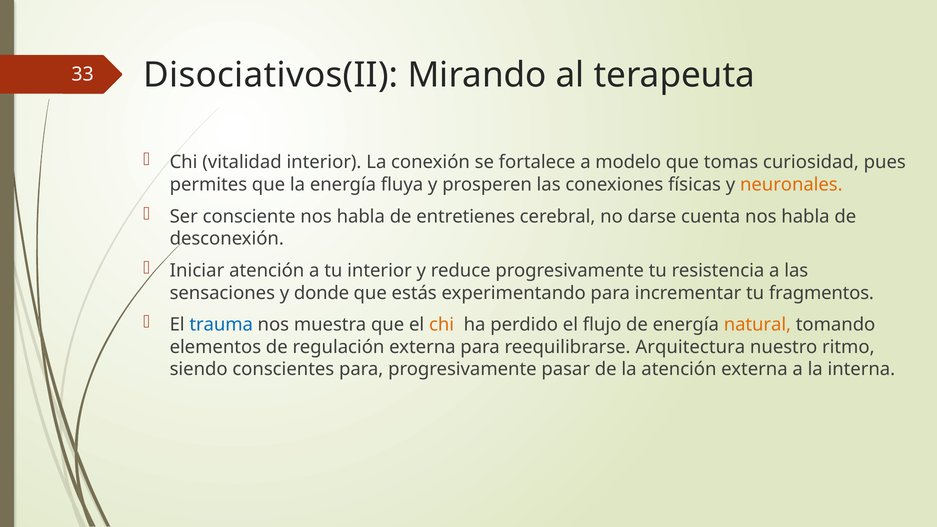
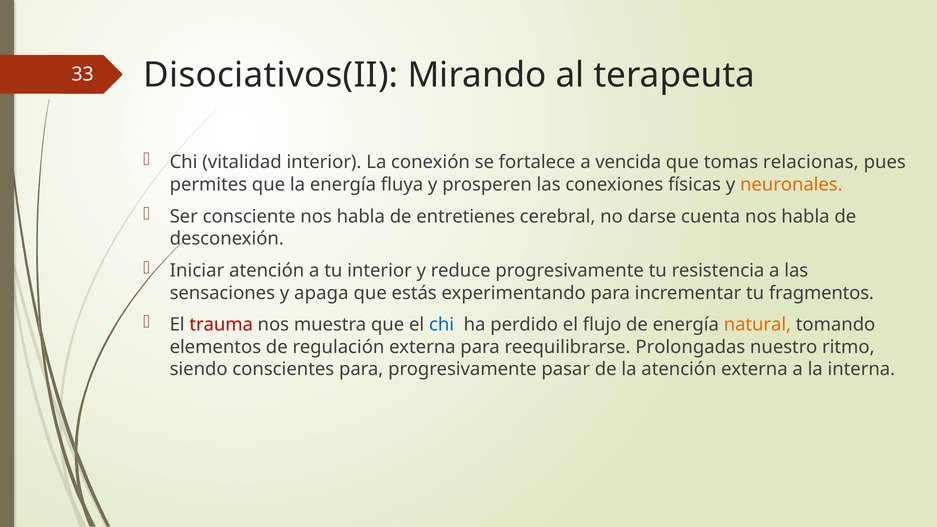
modelo: modelo -> vencida (628, 162)
curiosidad: curiosidad -> relacionas (811, 162)
donde: donde -> apaga (321, 293)
trauma colour: blue -> red (221, 325)
chi colour: orange -> blue (442, 325)
Arquitectura: Arquitectura -> Prolongadas (690, 347)
